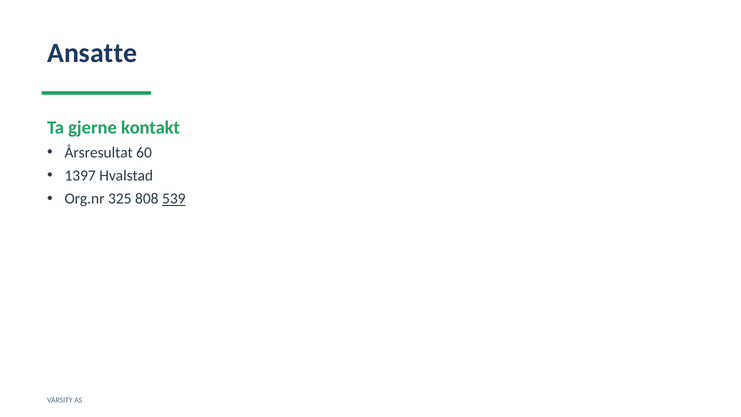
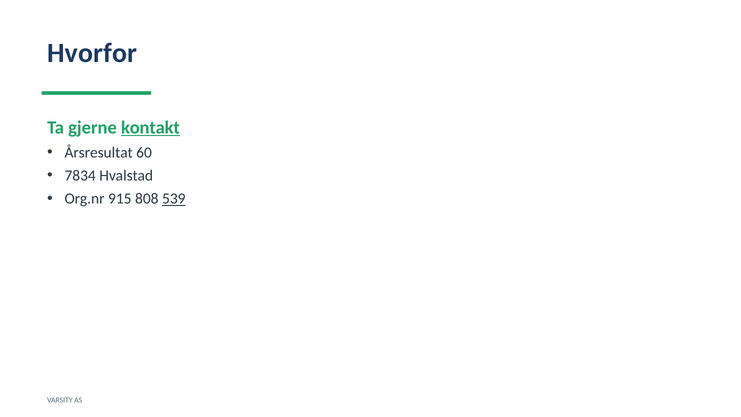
Ansatte: Ansatte -> Hvorfor (92, 53)
kontakt underline: none -> present (150, 128)
1397: 1397 -> 7834 (80, 176)
325: 325 -> 915 (120, 199)
